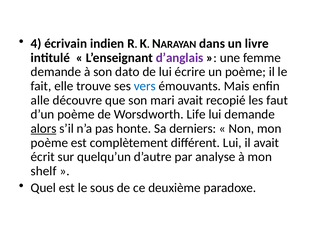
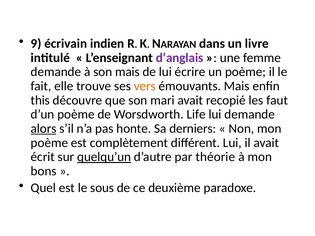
4: 4 -> 9 (36, 44)
son dato: dato -> mais (127, 72)
vers colour: blue -> orange (145, 86)
alle: alle -> this (40, 100)
quelqu’un underline: none -> present (104, 157)
analyse: analyse -> théorie (215, 157)
shelf: shelf -> bons (44, 171)
